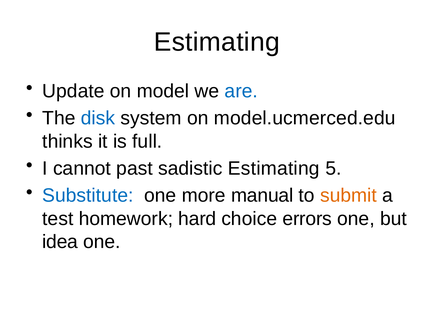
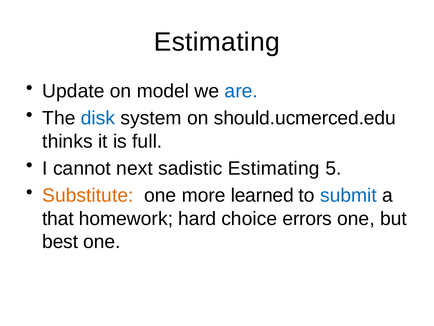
model.ucmerced.edu: model.ucmerced.edu -> should.ucmerced.edu (305, 118)
past: past -> next (135, 168)
Substitute colour: blue -> orange (88, 195)
manual: manual -> learned (262, 195)
submit colour: orange -> blue (349, 195)
test: test -> that (58, 218)
idea: idea -> best (60, 242)
